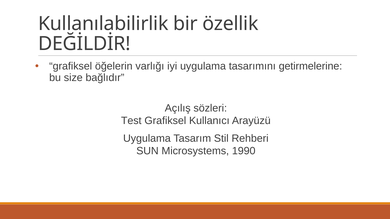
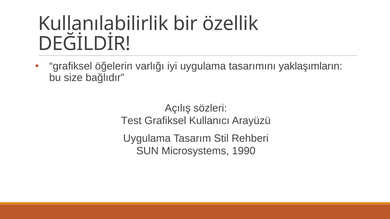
getirmelerine: getirmelerine -> yaklaşımların (310, 66)
